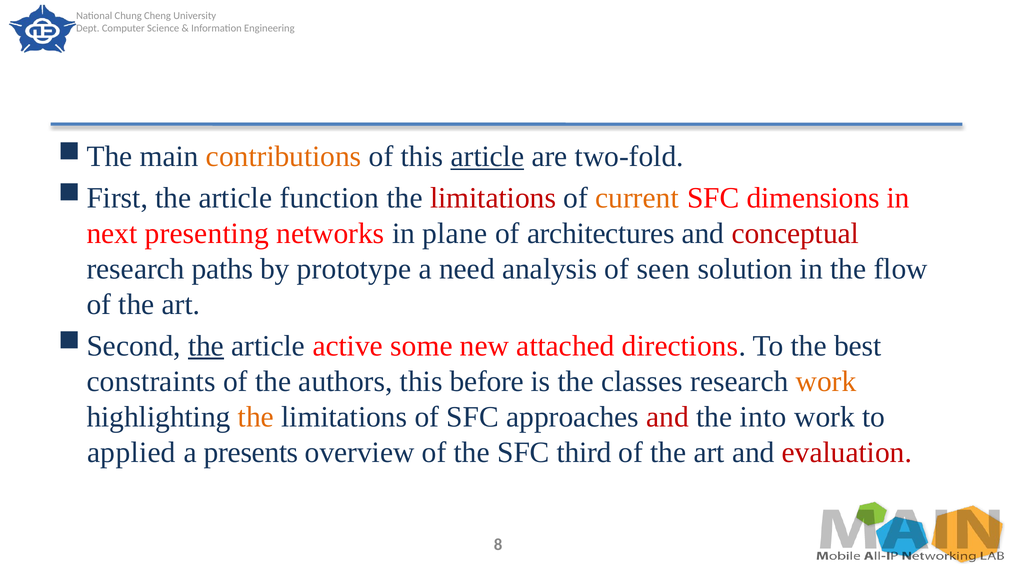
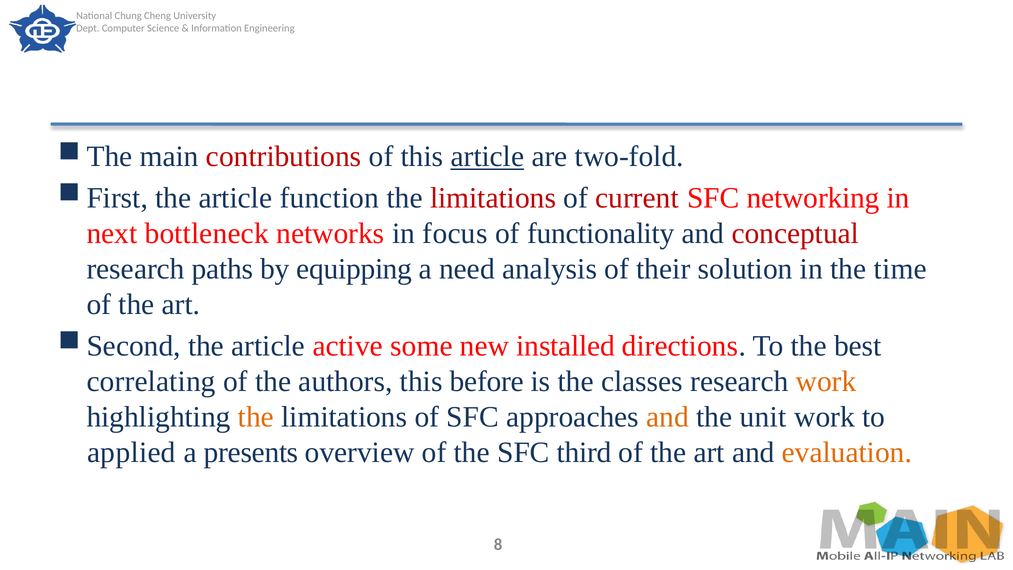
contributions colour: orange -> red (284, 157)
current colour: orange -> red (637, 198)
dimensions: dimensions -> networking (813, 198)
presenting: presenting -> bottleneck (207, 233)
plane: plane -> focus (455, 233)
architectures: architectures -> functionality (601, 233)
prototype: prototype -> equipping (354, 269)
seen: seen -> their (663, 269)
flow: flow -> time (900, 269)
the underline: present -> none (206, 346)
attached: attached -> installed (566, 346)
constraints: constraints -> correlating (151, 381)
and colour: red -> orange (668, 417)
into: into -> unit (763, 417)
evaluation colour: red -> orange (847, 452)
